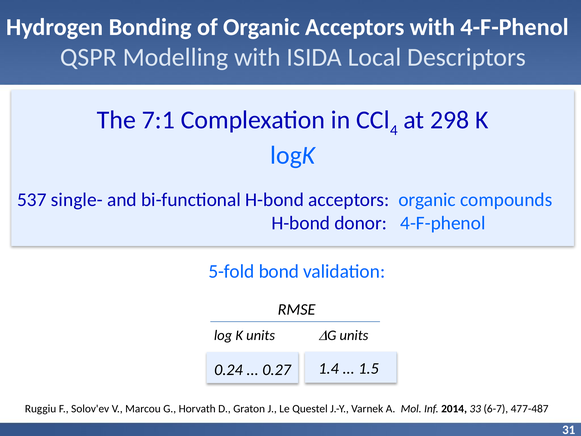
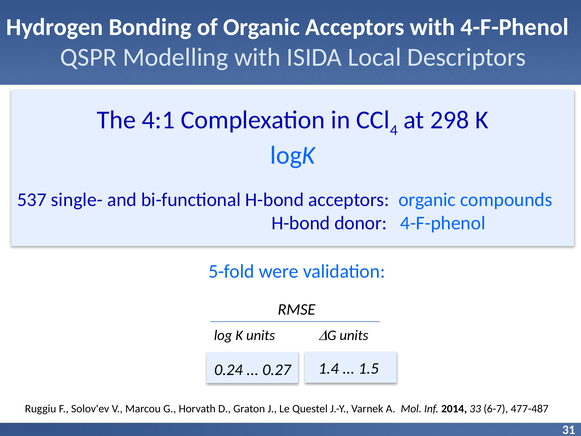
7:1: 7:1 -> 4:1 (158, 120)
bond: bond -> were (279, 271)
